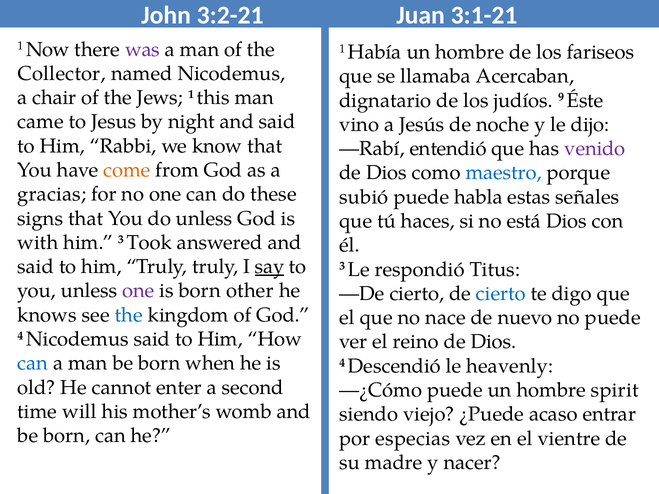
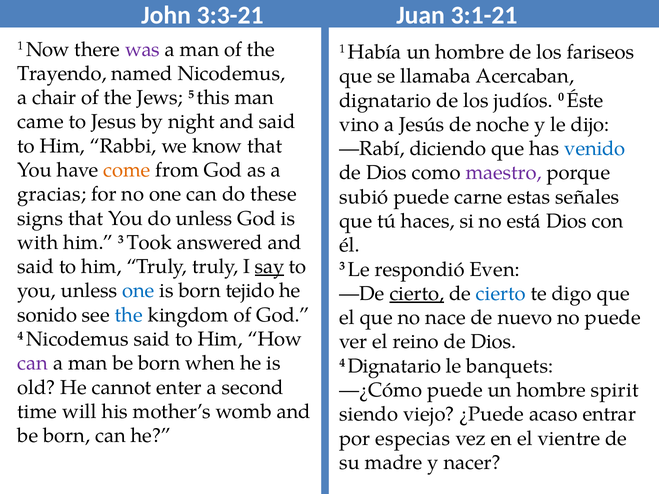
3:2-21: 3:2-21 -> 3:3-21 (230, 15)
Collector: Collector -> Trayendo (62, 74)
Jews 1: 1 -> 5 (191, 94)
9: 9 -> 0 (561, 97)
entendió: entendió -> diciendo (448, 149)
venido colour: purple -> blue (595, 149)
maestro colour: blue -> purple (504, 173)
habla: habla -> carne (478, 197)
Titus: Titus -> Even (495, 270)
one colour: purple -> blue (138, 291)
other: other -> tejido (250, 291)
cierto underline: none -> present (417, 294)
knows: knows -> sonido (47, 315)
can colour: blue -> purple (33, 363)
4 Descendió: Descendió -> Dignatario (394, 366)
heavenly: heavenly -> banquets (510, 366)
